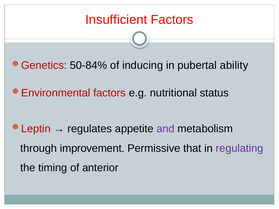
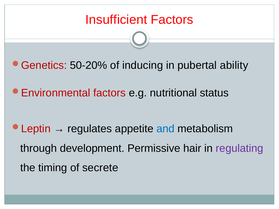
50-84%: 50-84% -> 50-20% (89, 65)
and colour: purple -> blue (166, 129)
improvement: improvement -> development (92, 148)
that: that -> hair (192, 148)
anterior: anterior -> secrete (100, 168)
